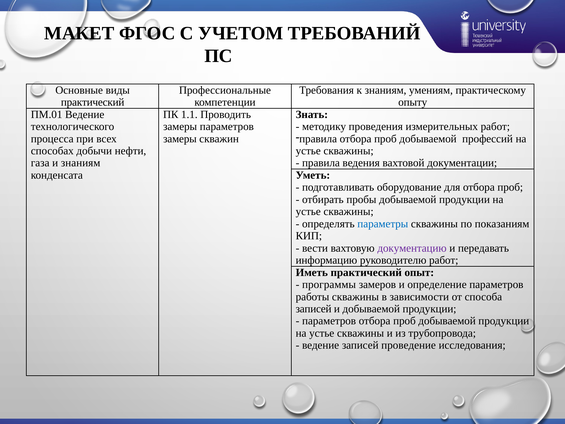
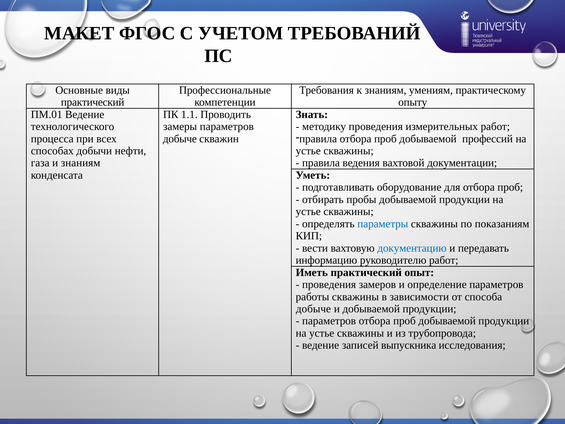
замеры: замеры -> добыче (180, 139)
документацию colour: purple -> blue (412, 248)
программы: программы -> проведения (329, 284)
записей: записей -> добыче (313, 309)
проведение: проведение -> выпускника (409, 345)
